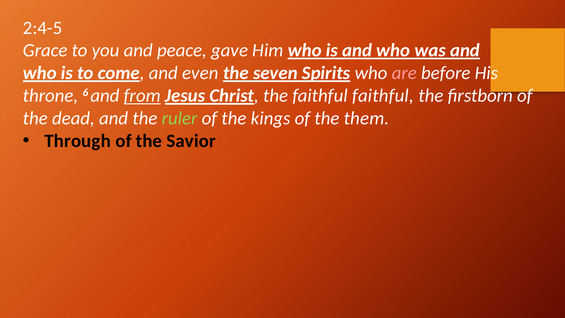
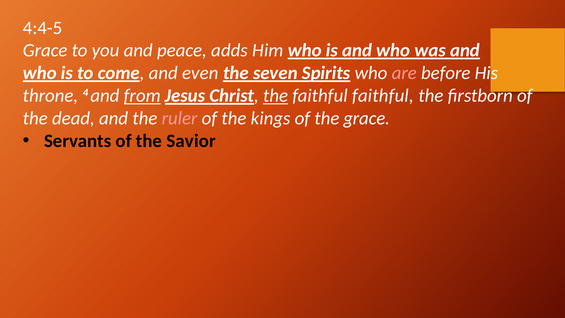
2:4-5: 2:4-5 -> 4:4-5 (43, 28)
gave: gave -> adds (230, 50)
6: 6 -> 4 (85, 93)
the underline: none -> present (276, 96)
ruler colour: light green -> pink (180, 118)
the them: them -> grace (367, 118)
Through: Through -> Servants (78, 141)
